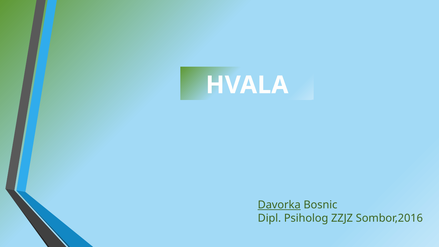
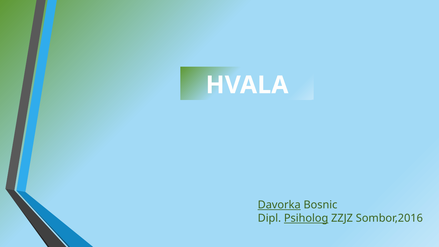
Psiholog underline: none -> present (306, 218)
